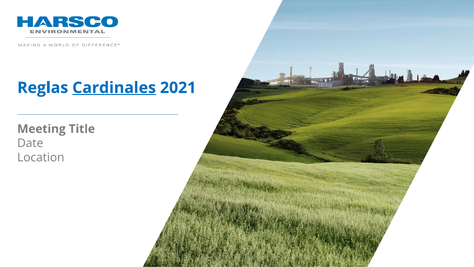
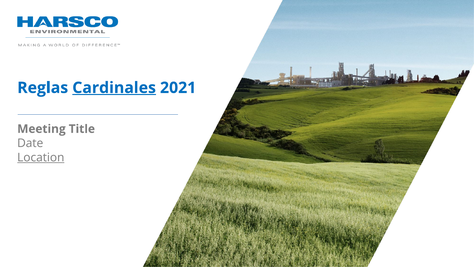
Location underline: none -> present (41, 157)
